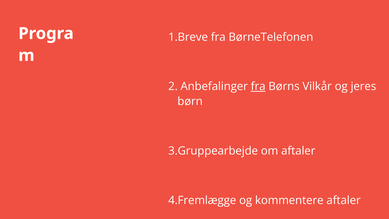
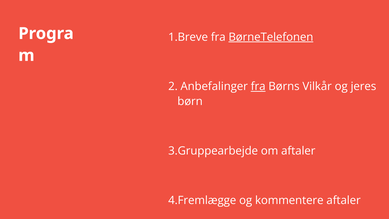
BørneTelefonen underline: none -> present (271, 37)
